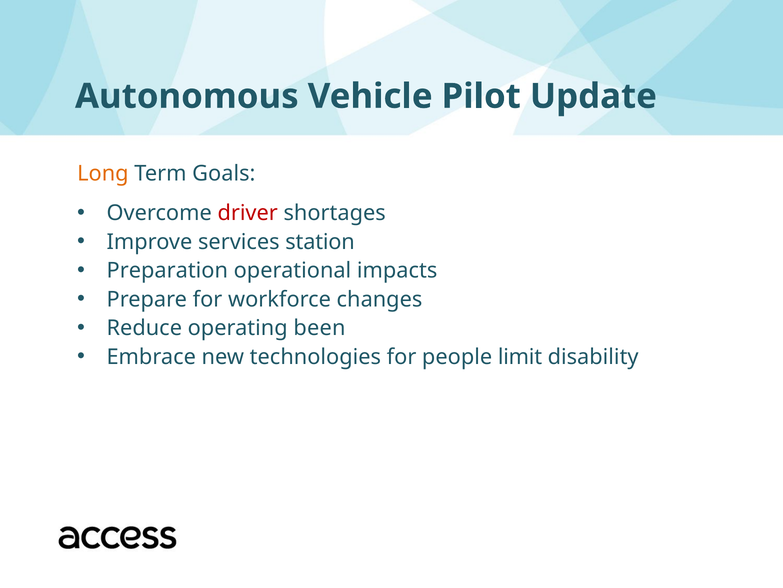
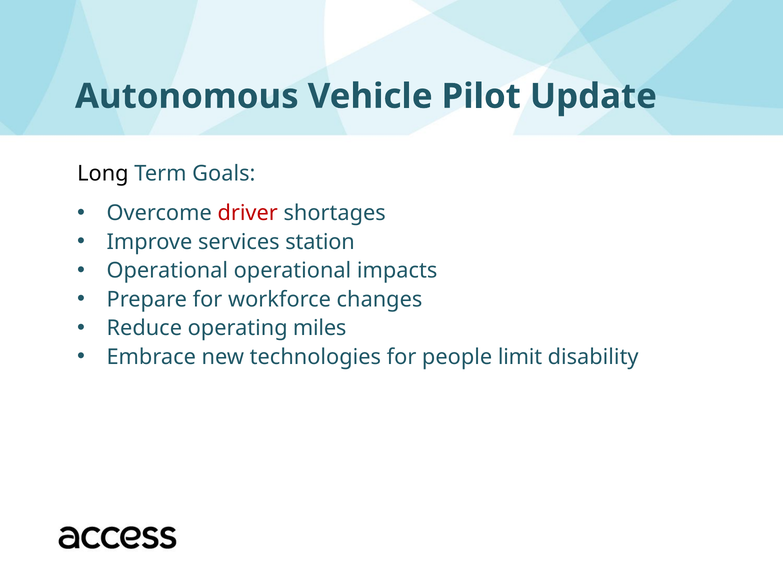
Long colour: orange -> black (103, 173)
Preparation: Preparation -> Operational (167, 270)
been: been -> miles (320, 328)
